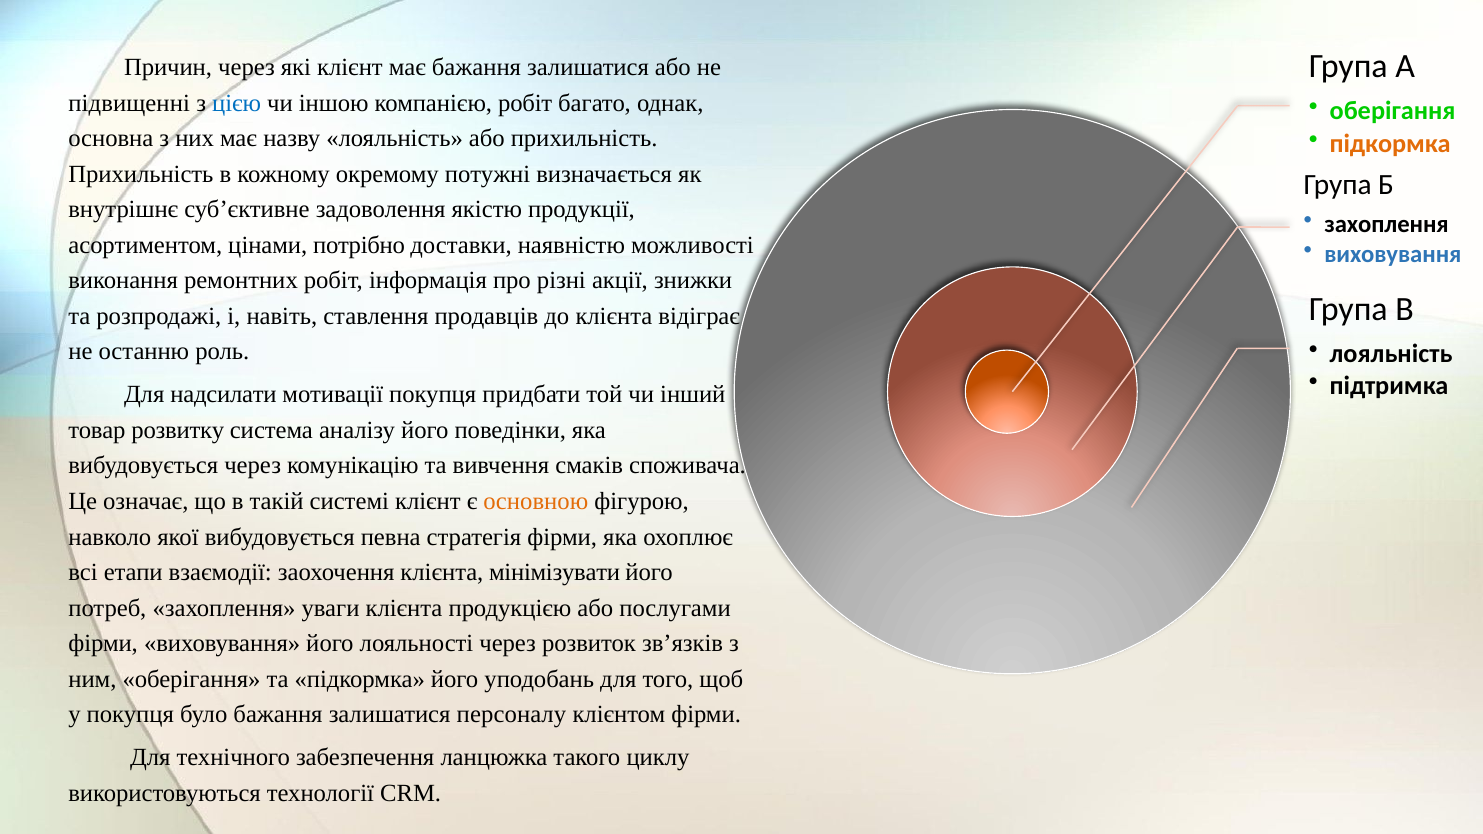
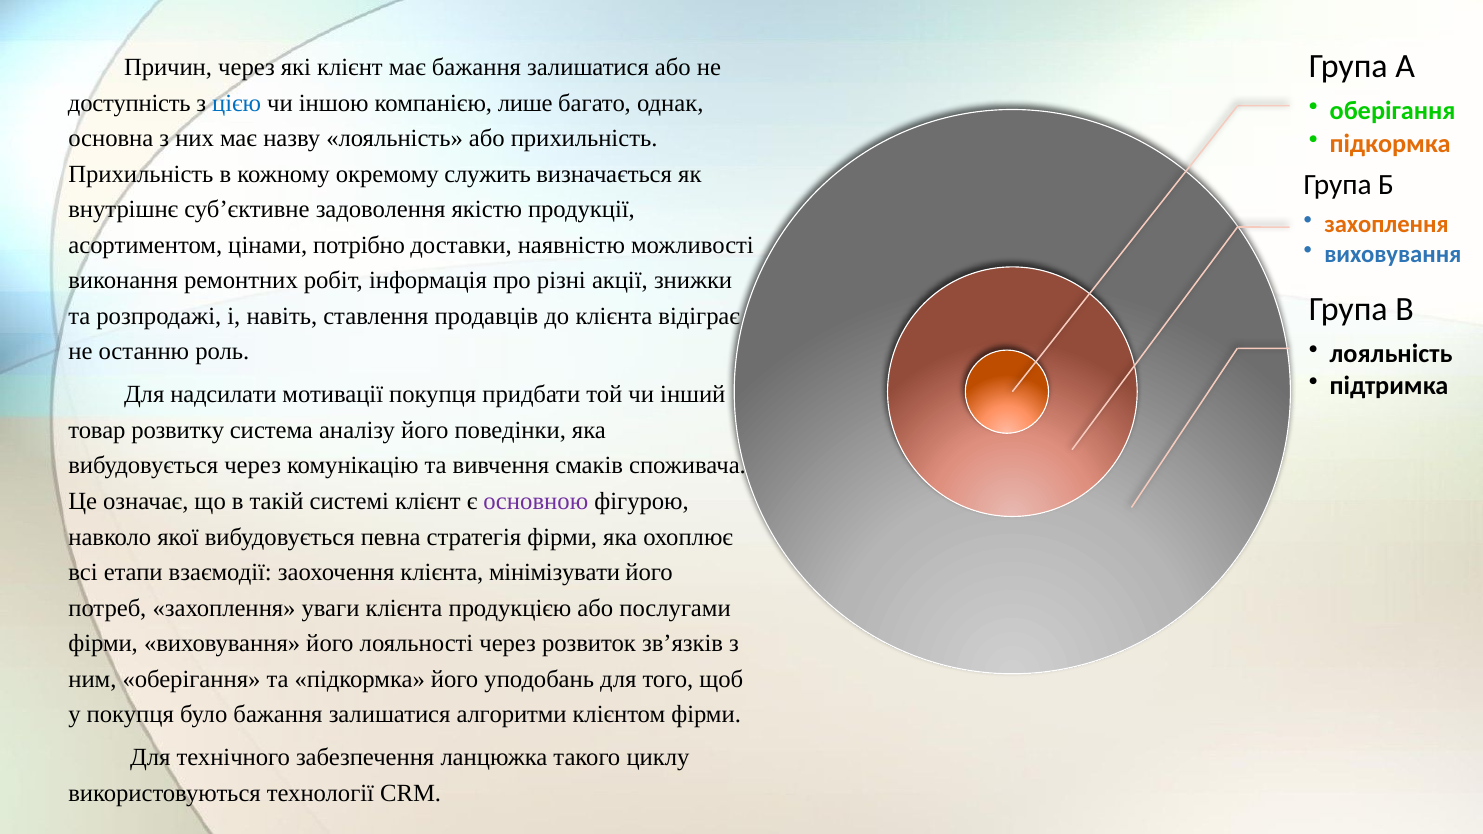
підвищенні: підвищенні -> доступність (129, 103)
компанією робіт: робіт -> лише (525, 103)
потужні: потужні -> служить (488, 174)
захоплення colour: black -> orange (1387, 224)
основною colour: orange -> purple (536, 501)
персоналу: персоналу -> алгоритми (512, 715)
